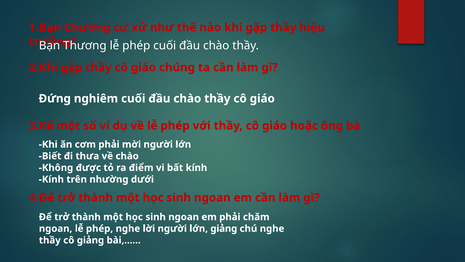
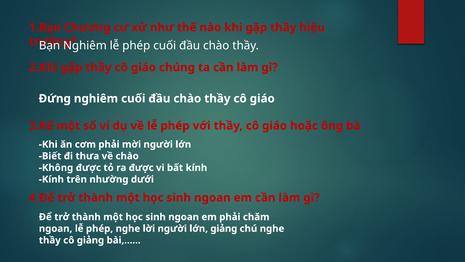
Thương: Thương -> Nghiêm (85, 46)
ra điểm: điểm -> được (141, 167)
